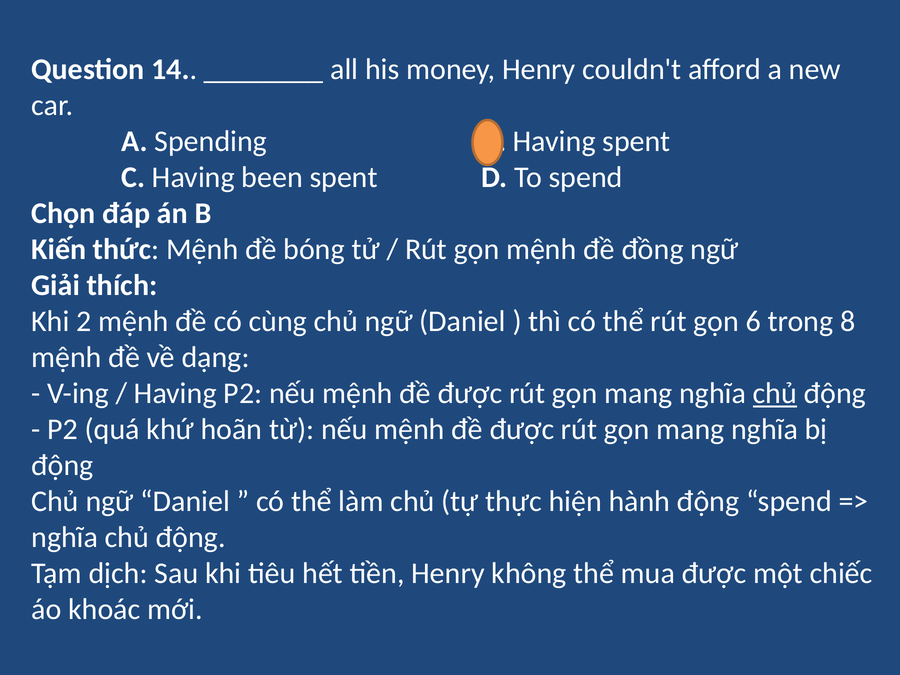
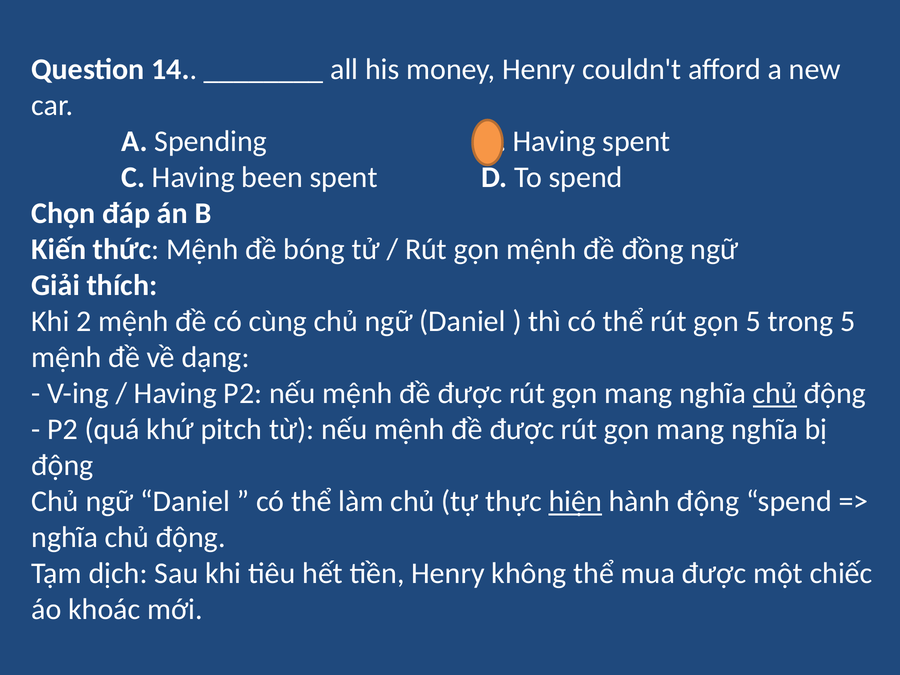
gọn 6: 6 -> 5 (753, 322)
trong 8: 8 -> 5 (848, 322)
hoãn: hoãn -> pitch (231, 430)
hiện underline: none -> present (575, 502)
